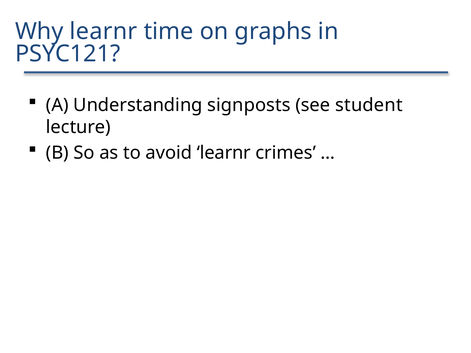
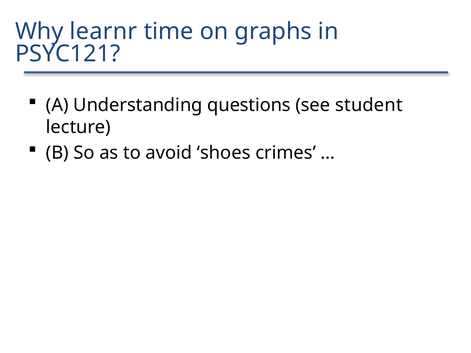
signposts: signposts -> questions (249, 105)
avoid learnr: learnr -> shoes (224, 153)
